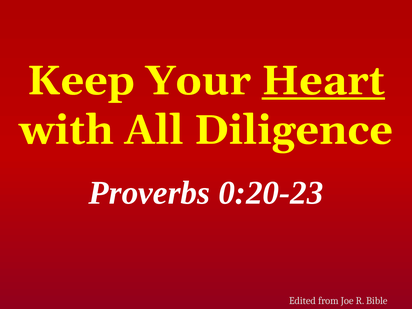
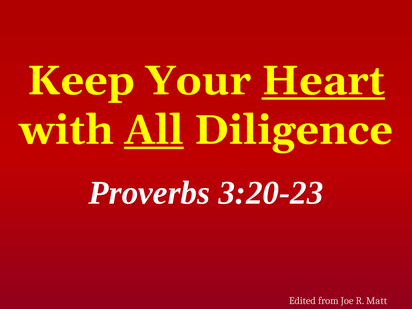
All underline: none -> present (154, 130)
0:20-23: 0:20-23 -> 3:20-23 (271, 193)
Bible: Bible -> Matt (377, 301)
